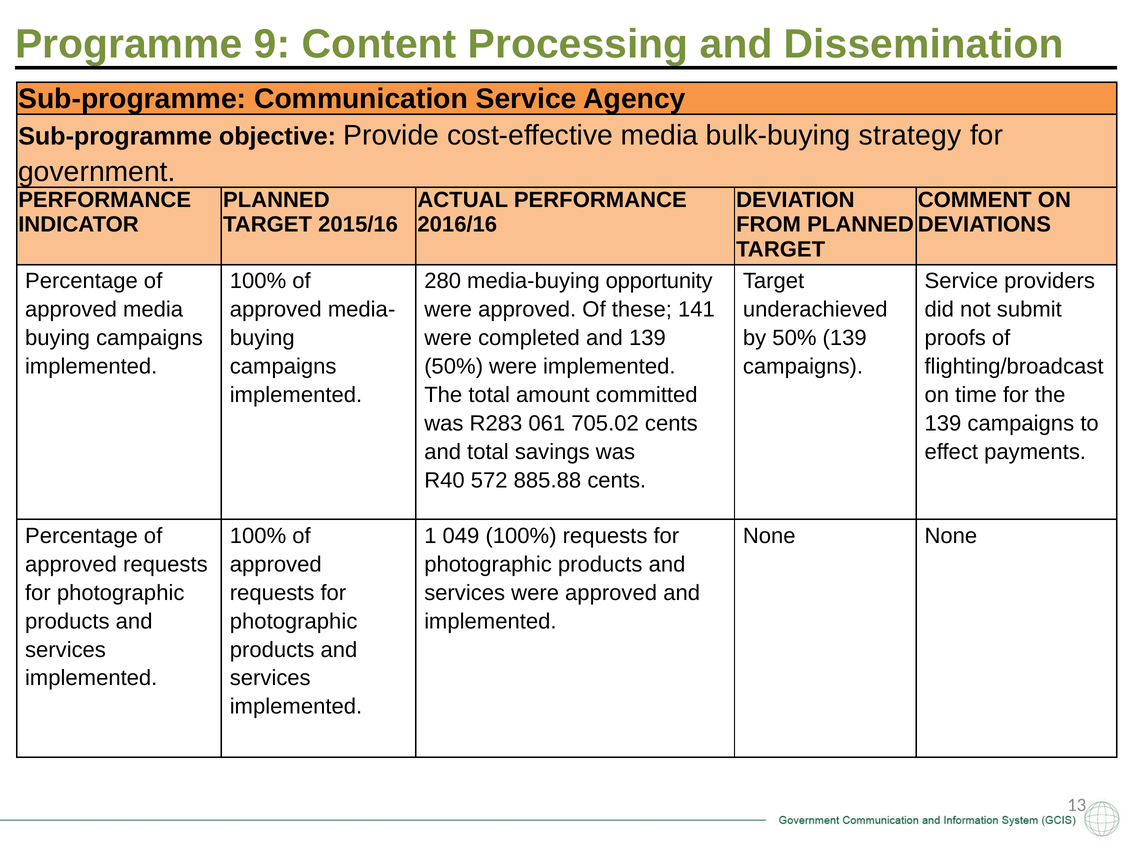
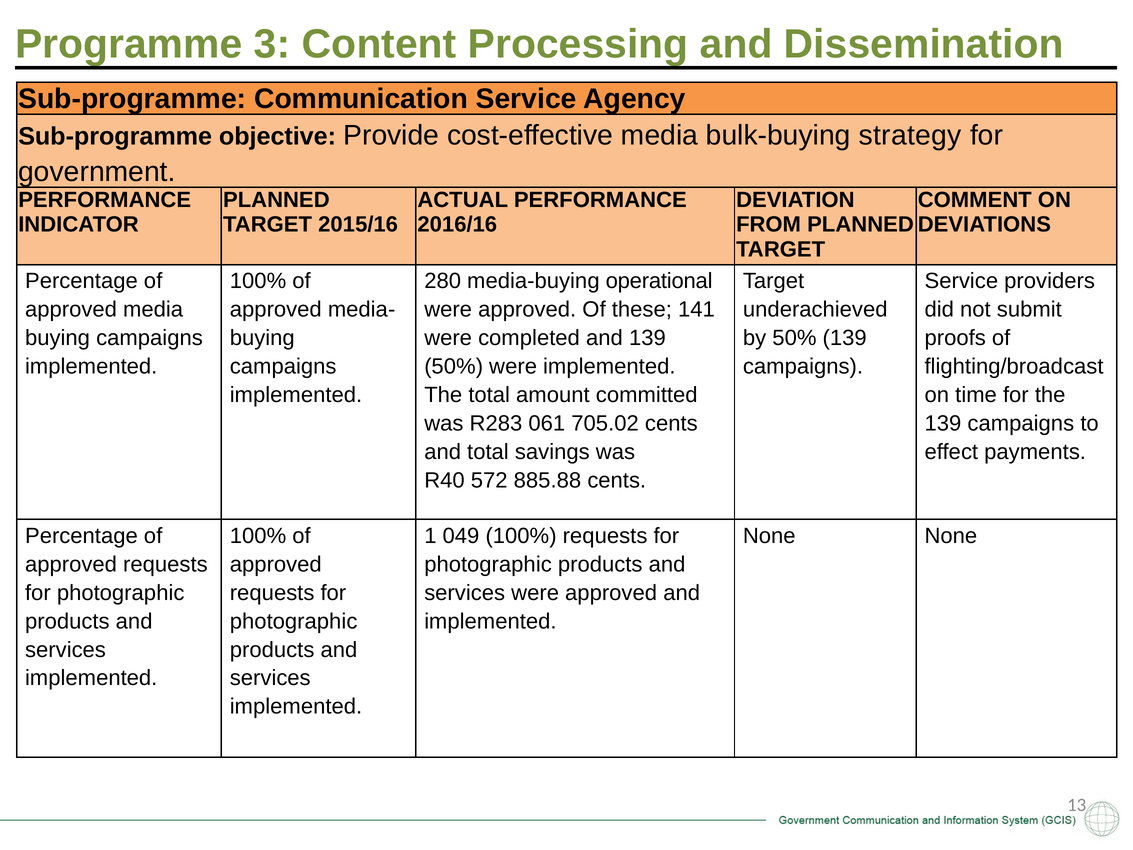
9: 9 -> 3 (272, 44)
opportunity: opportunity -> operational (659, 281)
